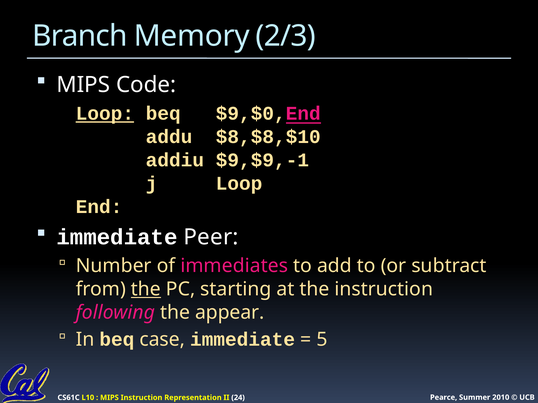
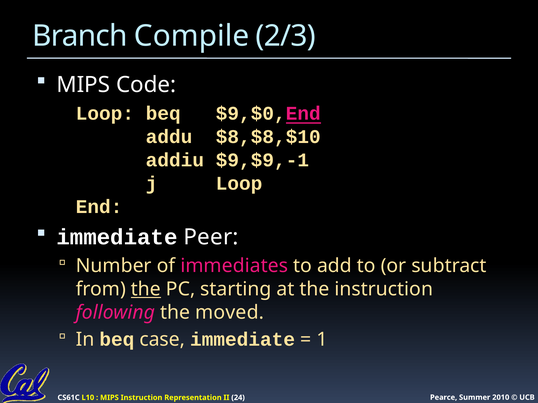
Memory: Memory -> Compile (192, 36)
Loop underline: present -> none (105, 114)
appear: appear -> moved (230, 313)
5: 5 -> 1 (322, 340)
